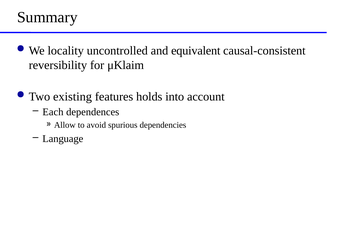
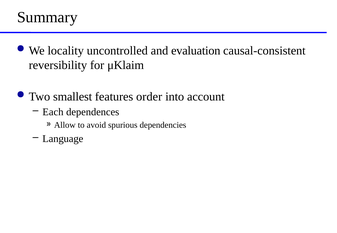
equivalent: equivalent -> evaluation (196, 51)
existing: existing -> smallest (73, 97)
holds: holds -> order (149, 97)
